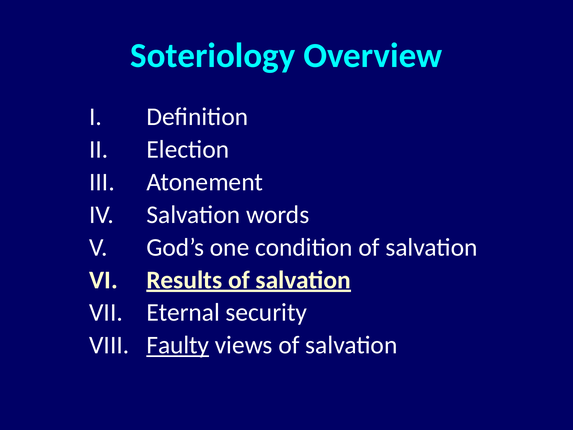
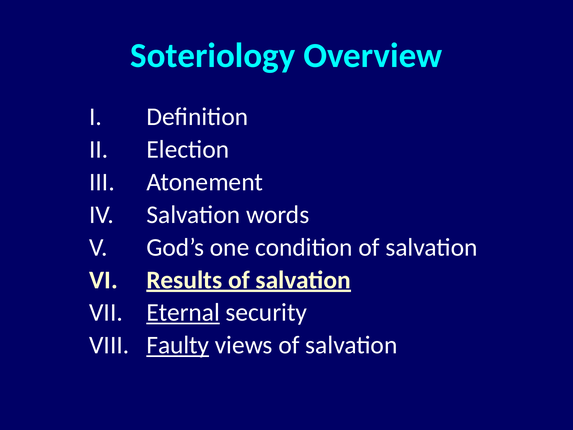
Eternal underline: none -> present (183, 312)
